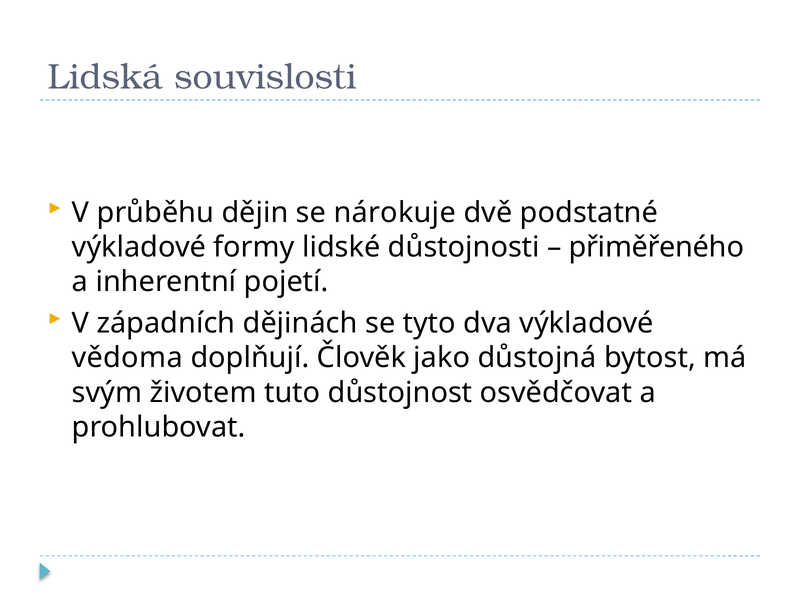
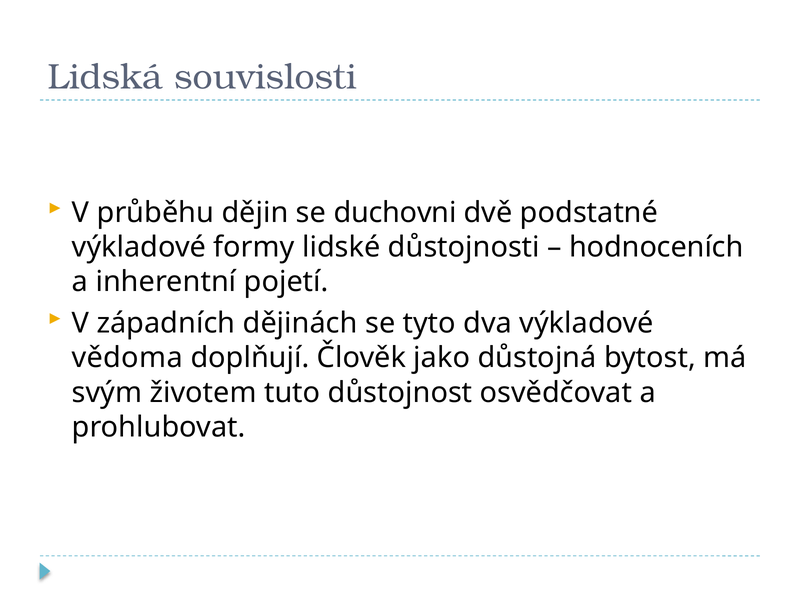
nárokuje: nárokuje -> duchovni (395, 213)
přiměřeného: přiměřeného -> hodnoceních (656, 247)
